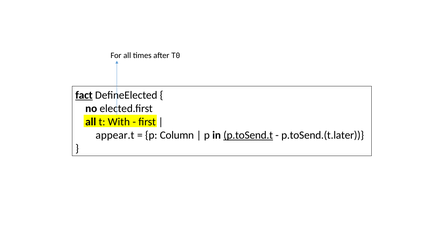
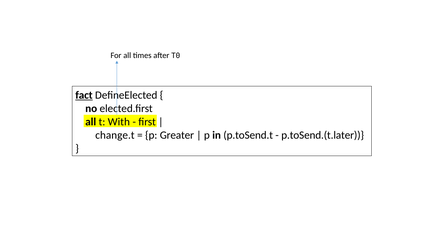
appear.t: appear.t -> change.t (115, 135)
Column: Column -> Greater (177, 135)
p.toSend.t underline: present -> none (248, 135)
